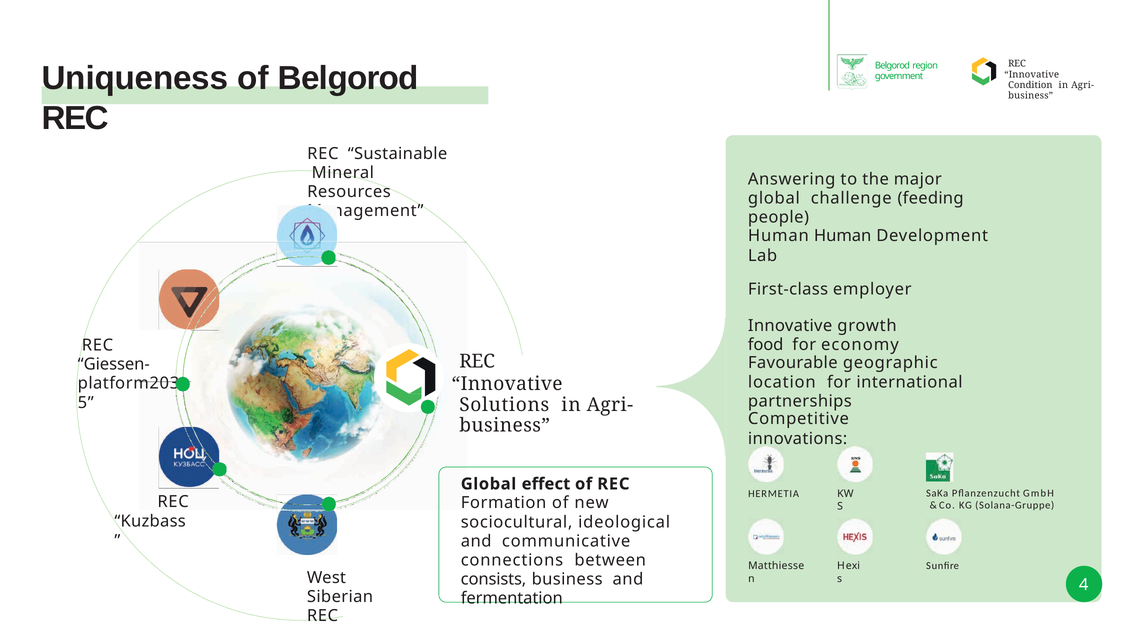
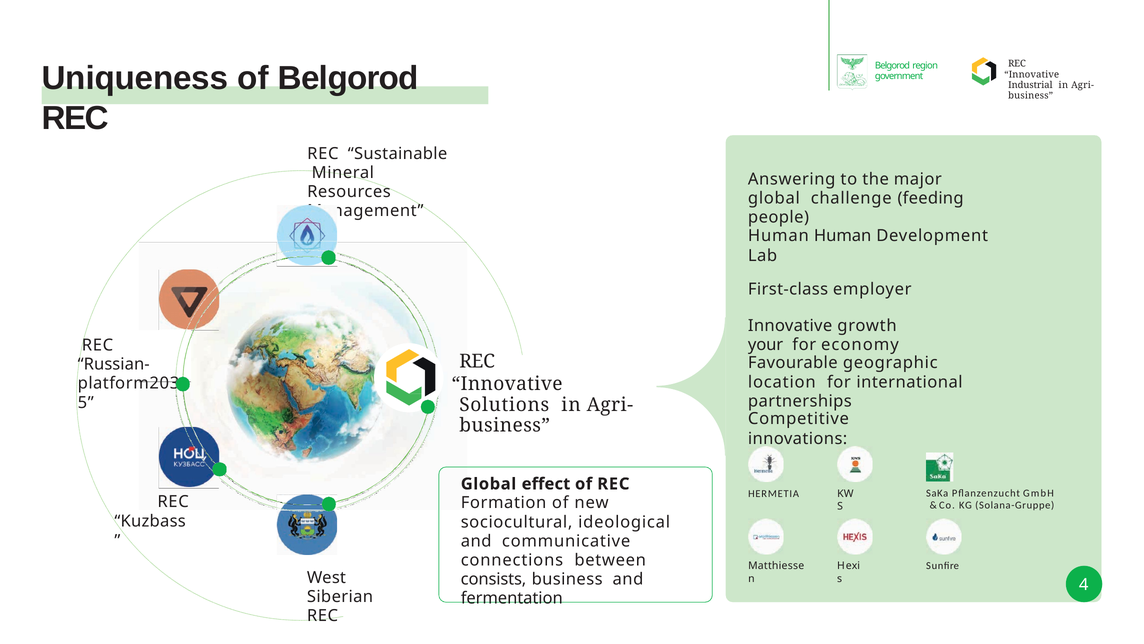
Condition: Condition -> Industrial (1030, 85)
food: food -> your (766, 345)
Giessen-: Giessen- -> Russian- (114, 364)
